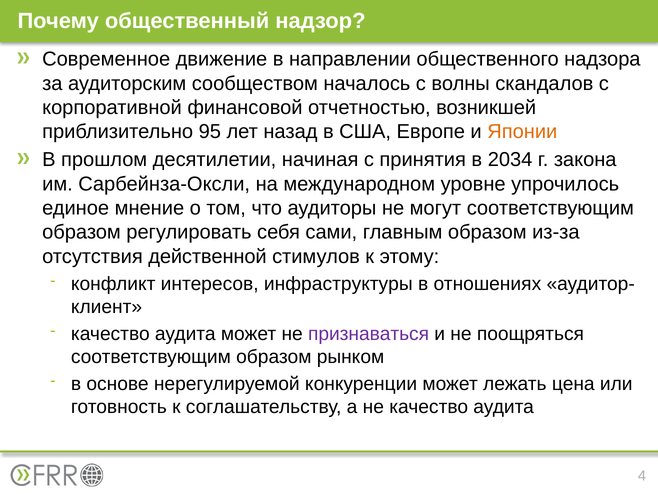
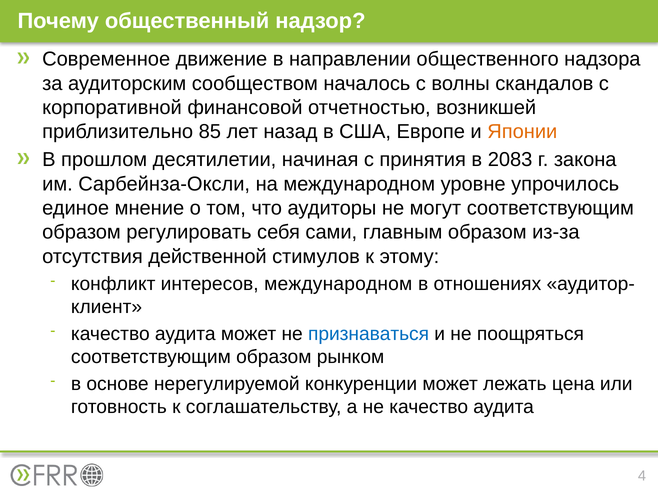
95: 95 -> 85 (210, 132)
2034: 2034 -> 2083 (510, 160)
интересов инфраструктуры: инфраструктуры -> международном (338, 283)
признаваться colour: purple -> blue (369, 333)
